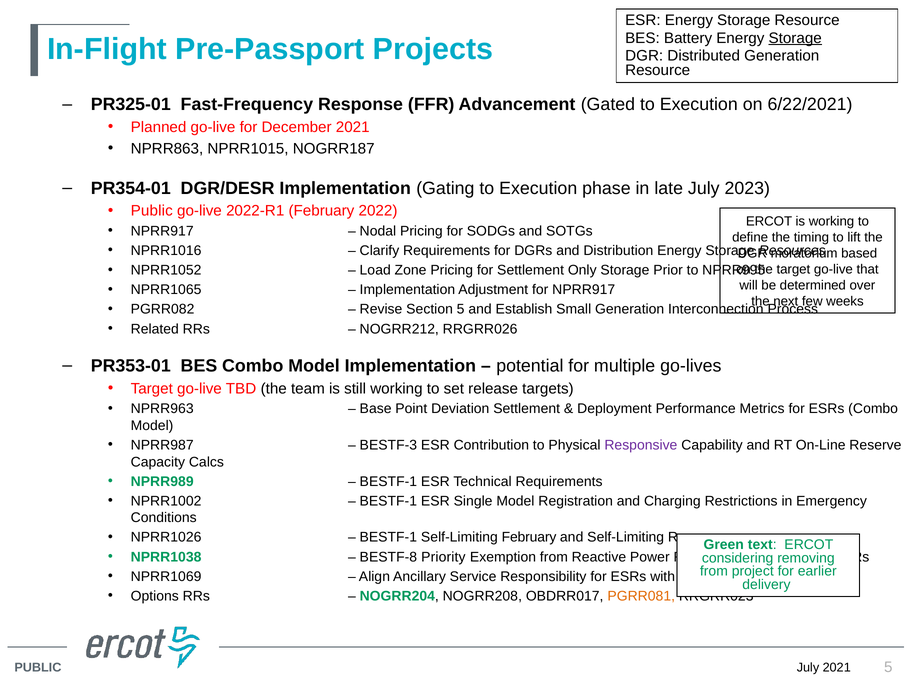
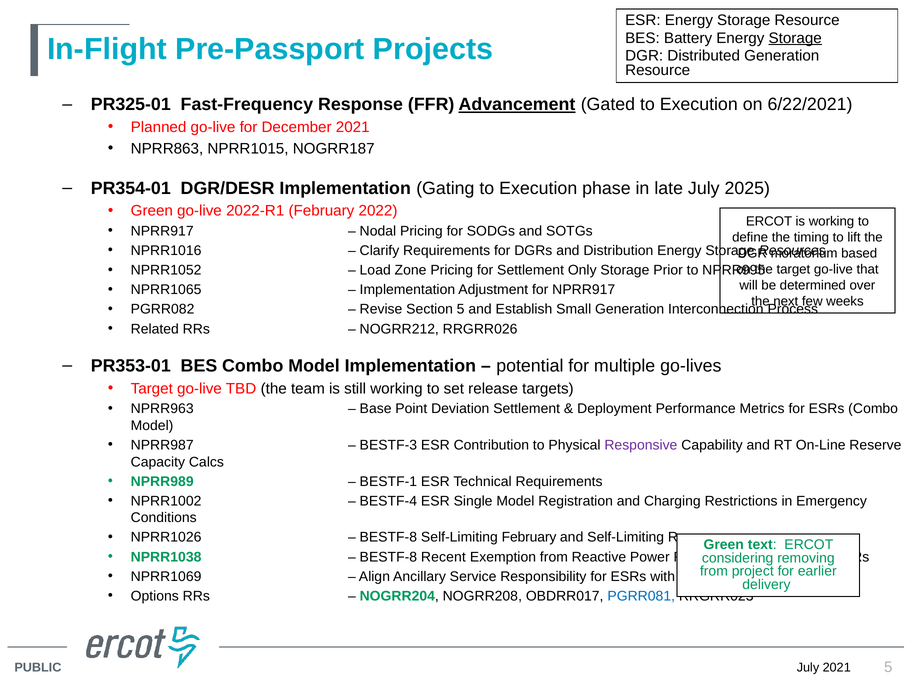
Advancement underline: none -> present (517, 105)
2023: 2023 -> 2025 (747, 188)
Public: Public -> Green (152, 211)
BESTF-1: BESTF-1 -> BESTF-4 (388, 501)
BESTF-1: BESTF-1 -> BESTF-8 (388, 537)
Priority: Priority -> Recent (443, 557)
PGRR081 colour: orange -> blue (641, 596)
